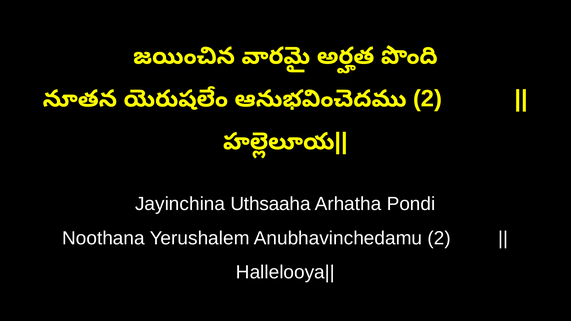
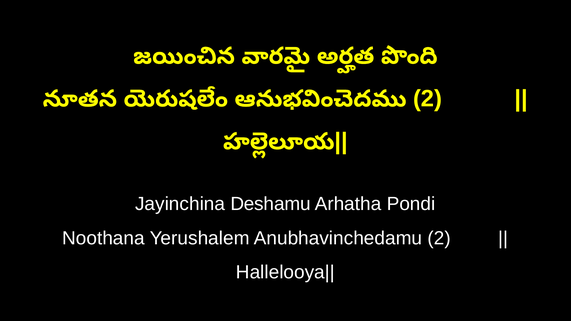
Uthsaaha: Uthsaaha -> Deshamu (271, 204)
